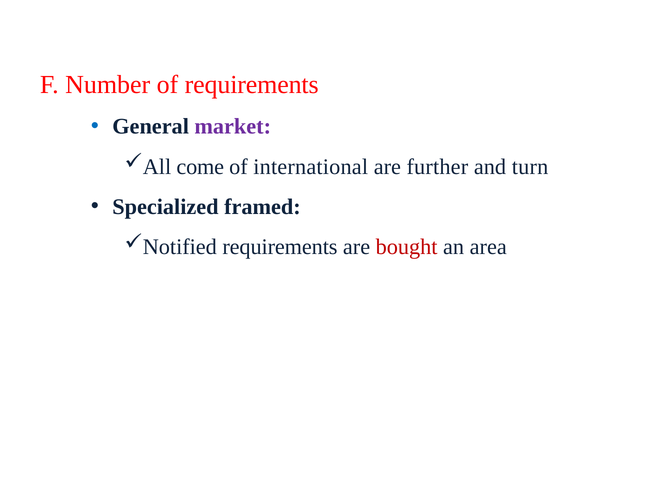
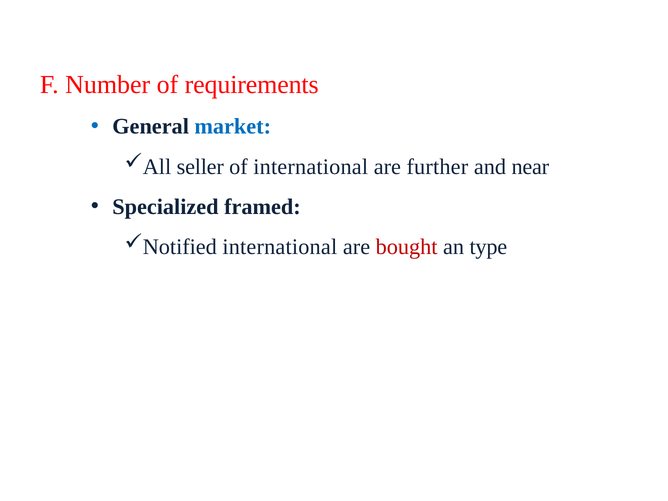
market colour: purple -> blue (233, 127)
come: come -> seller (200, 167)
turn: turn -> near (530, 167)
requirements: requirements -> international (280, 247)
area: area -> type (488, 247)
